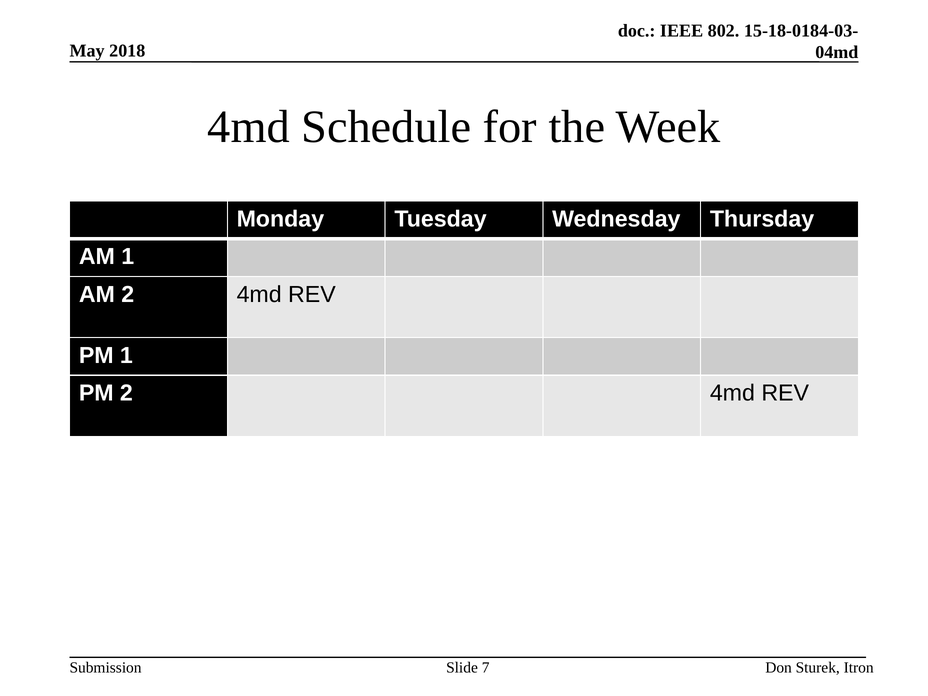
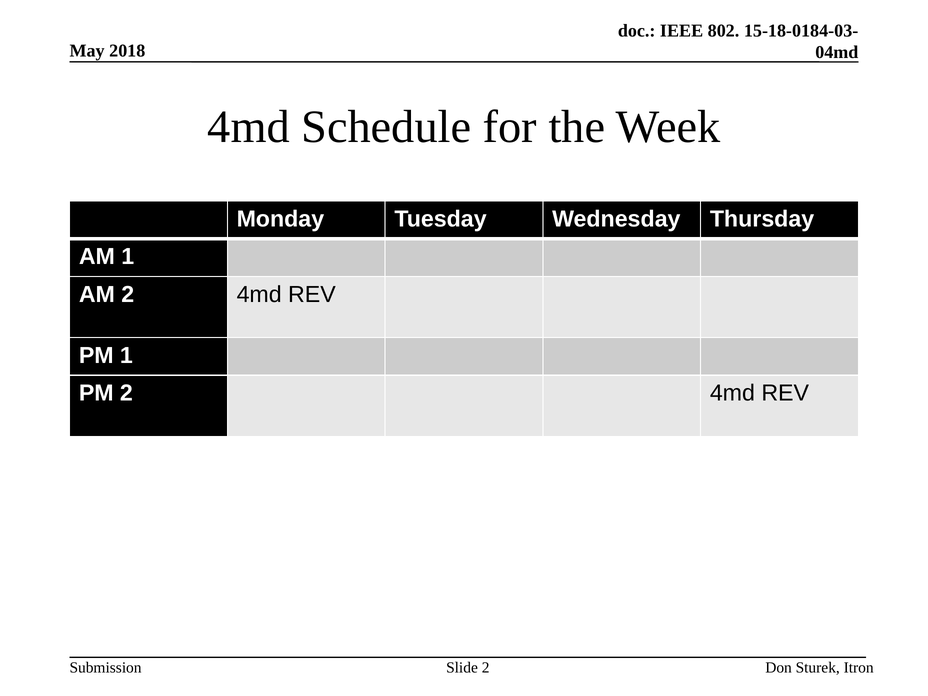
Slide 7: 7 -> 2 (486, 668)
